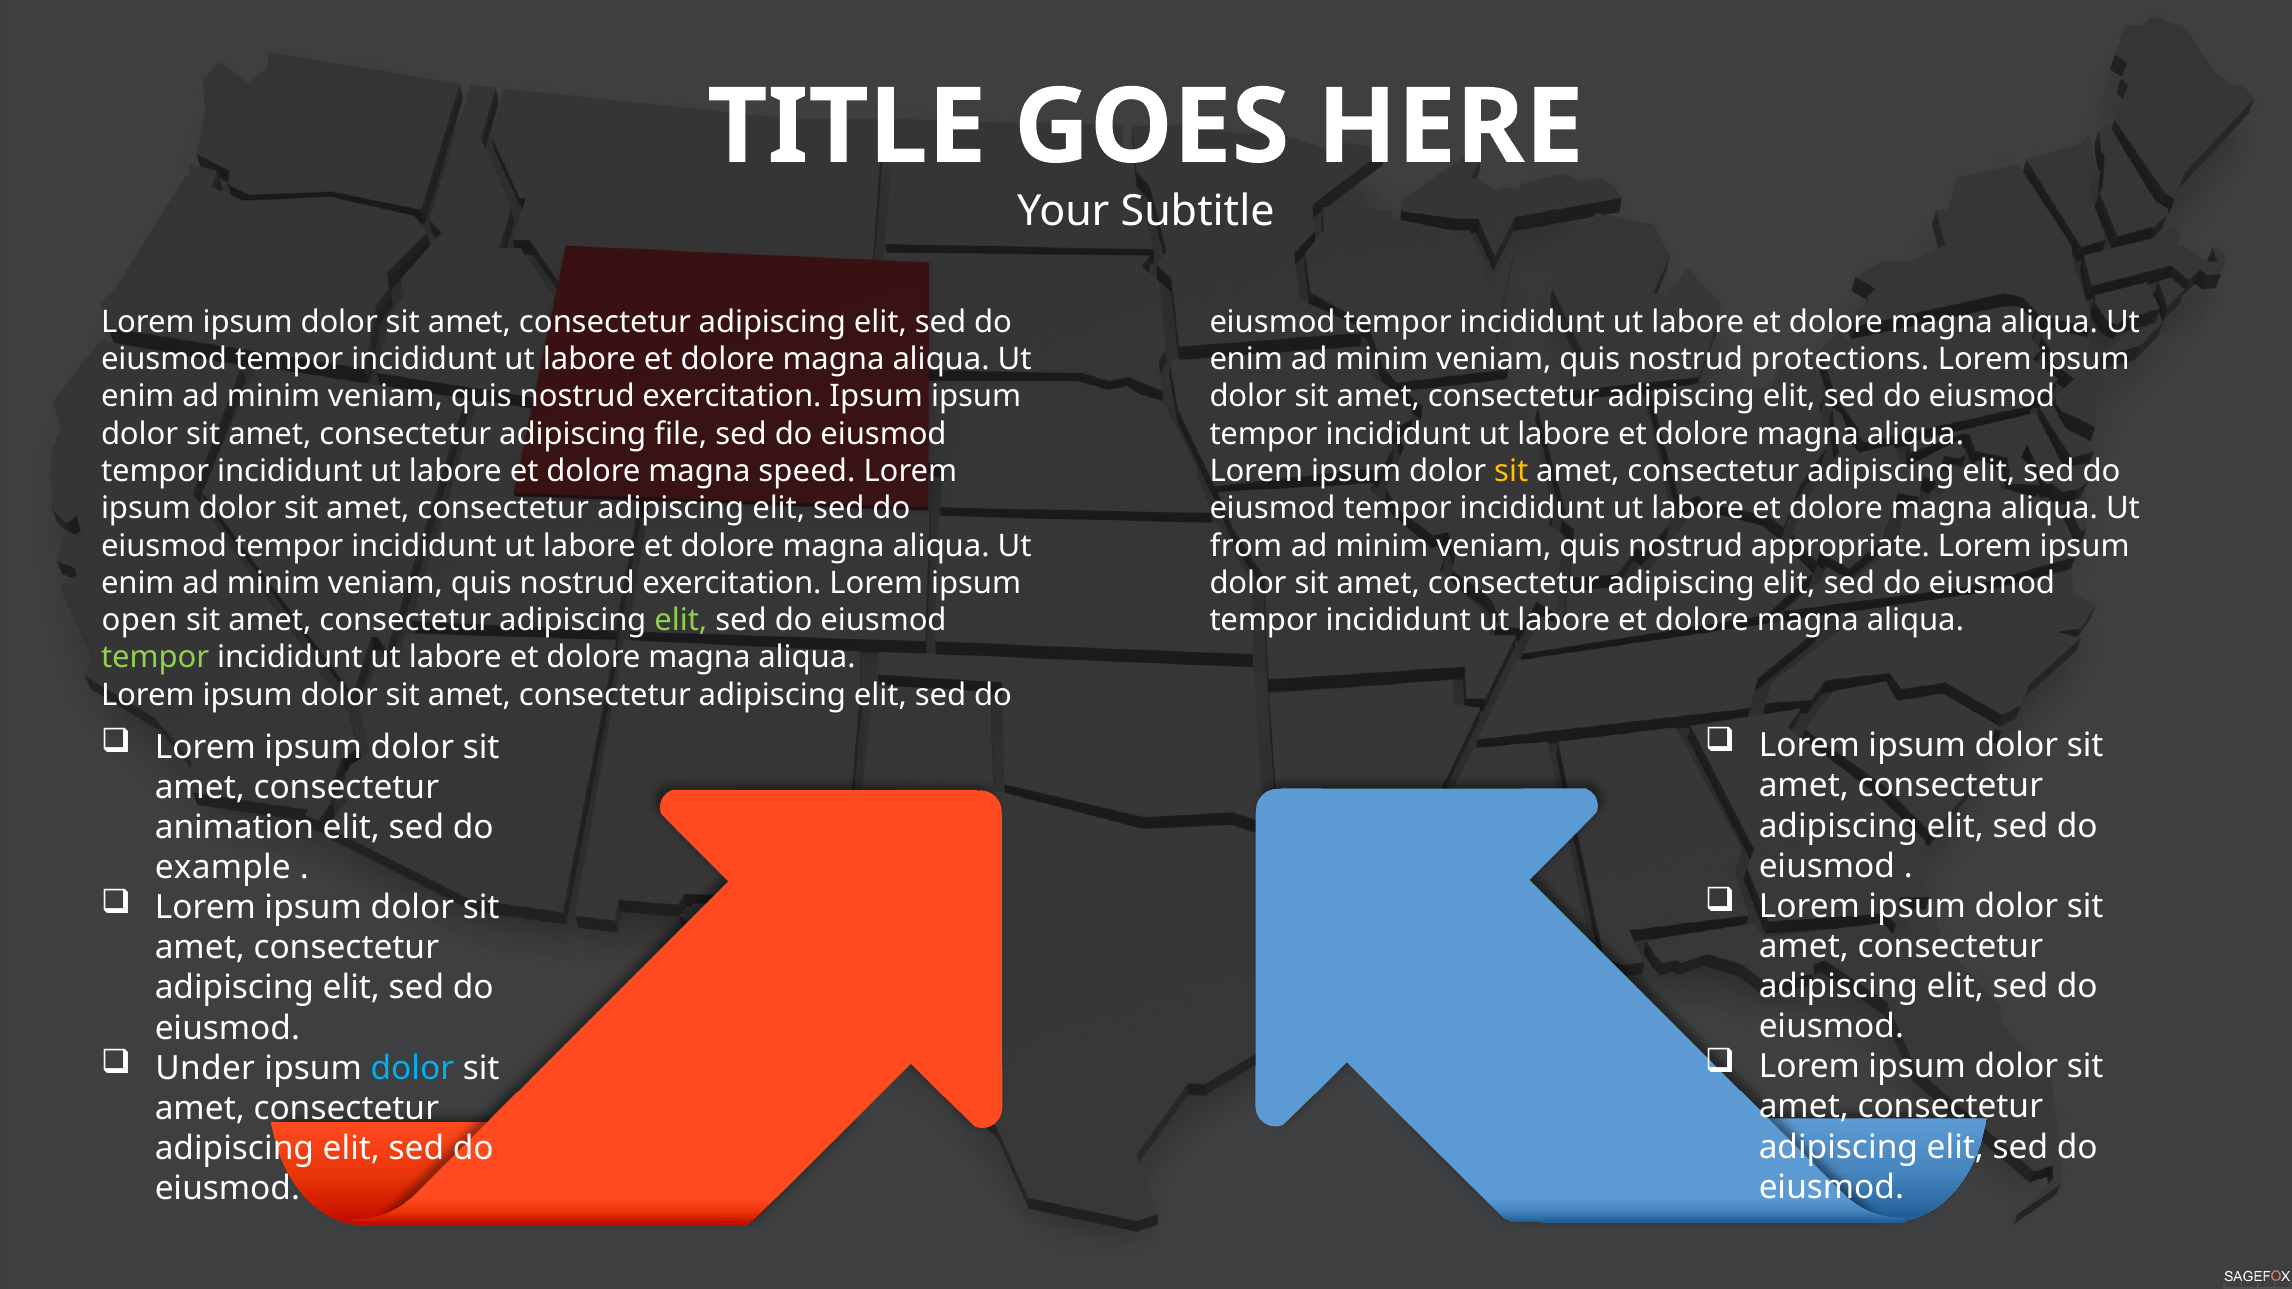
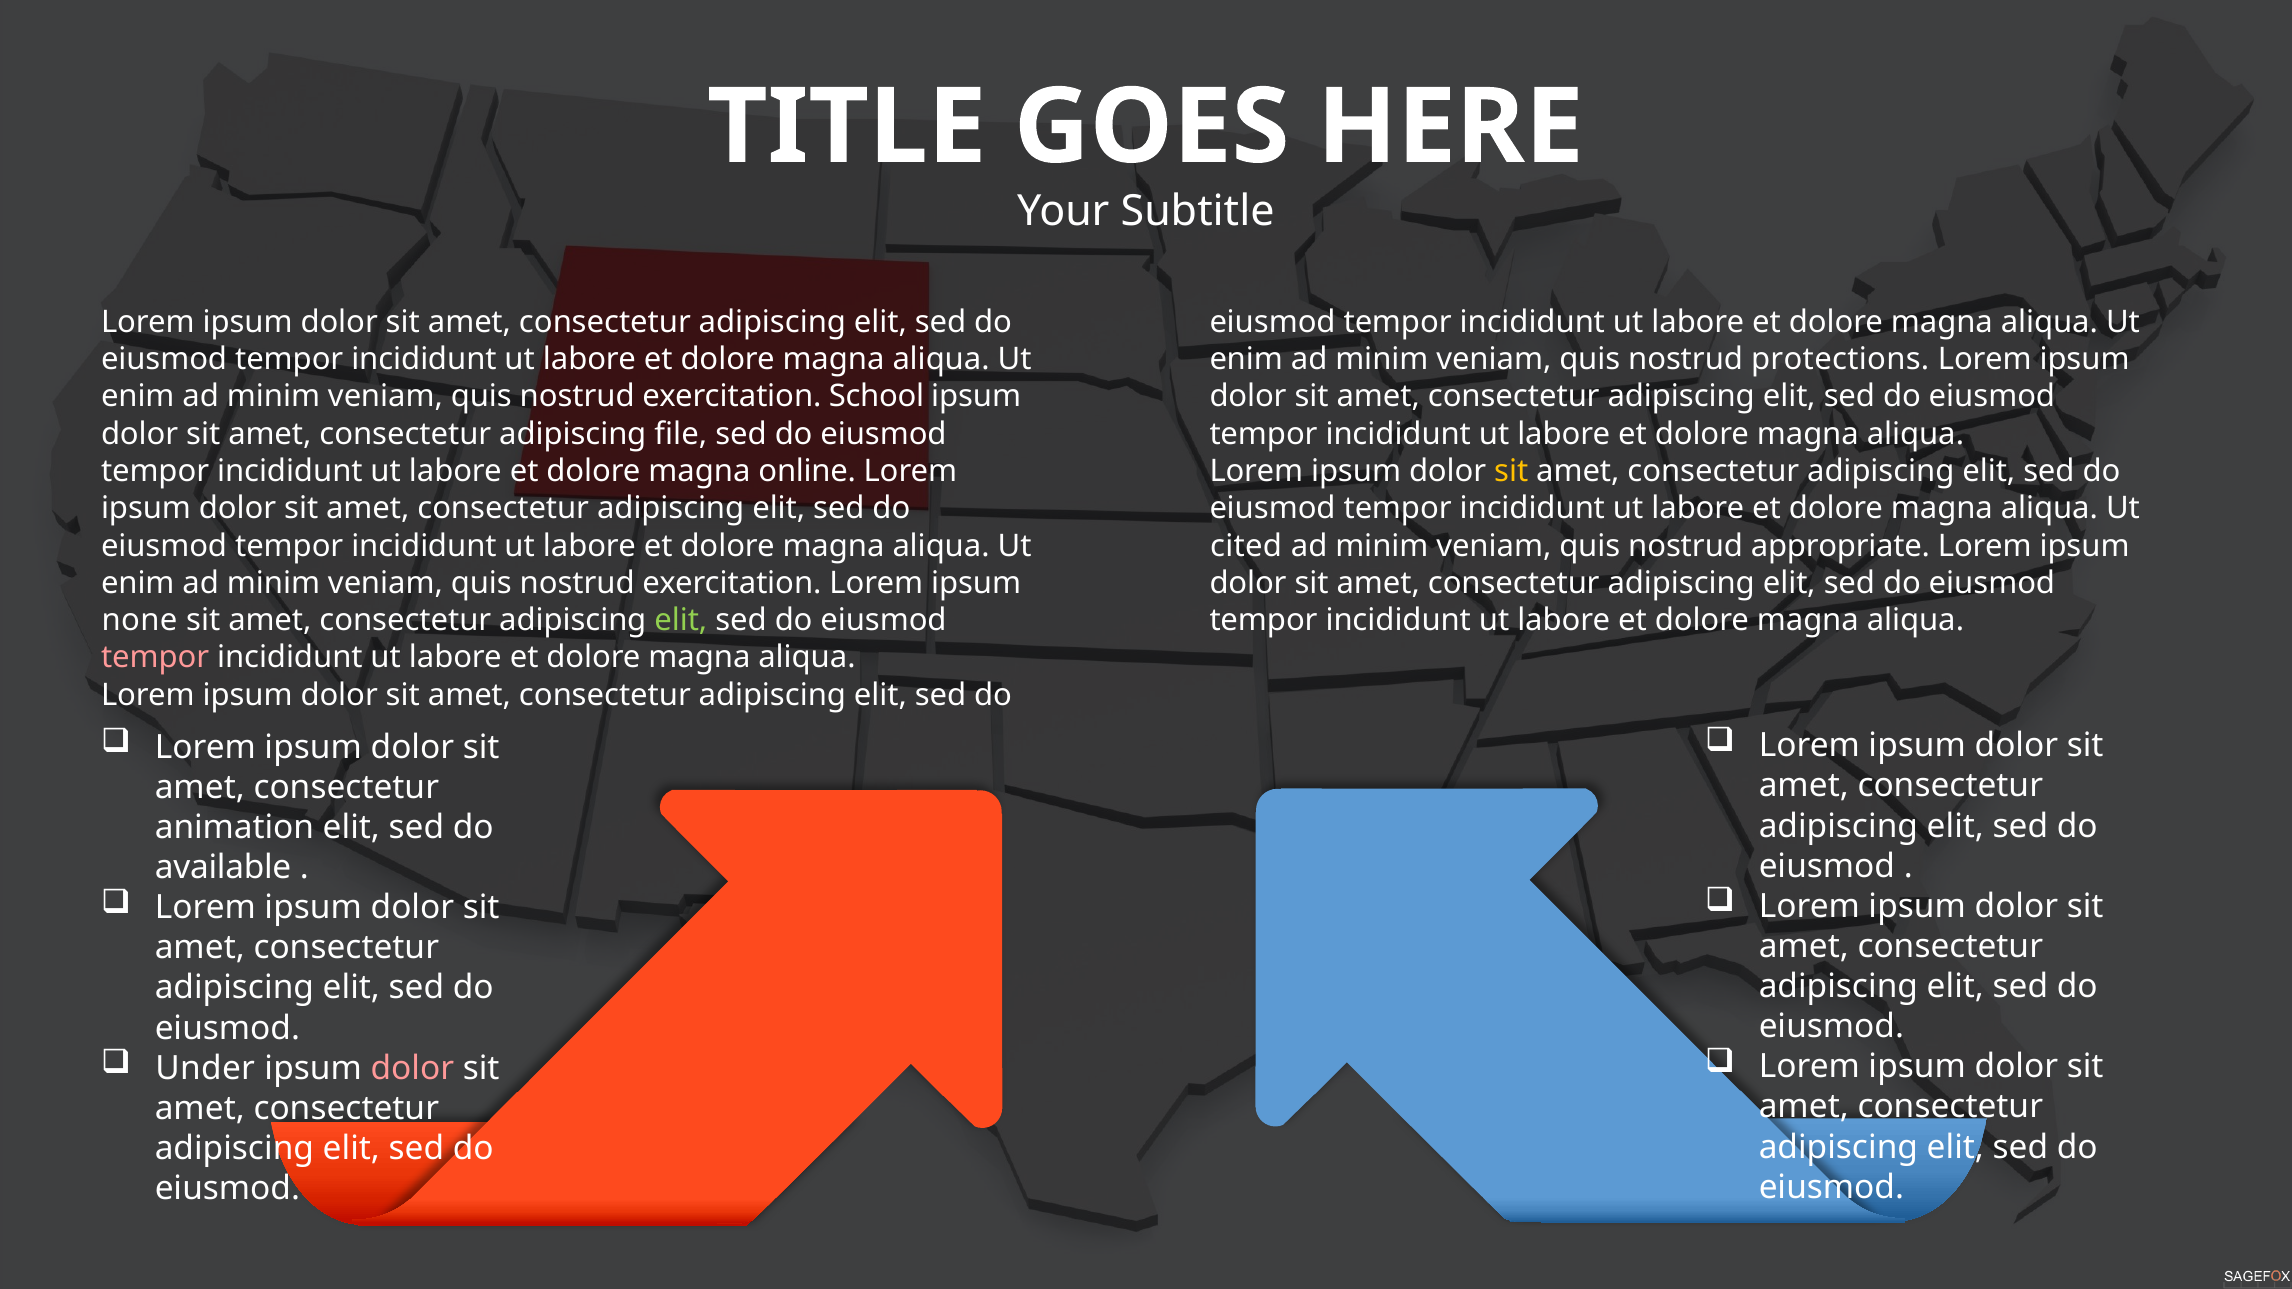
exercitation Ipsum: Ipsum -> School (876, 397)
speed: speed -> online (807, 471)
from: from -> cited (1246, 546)
open: open -> none (139, 621)
tempor colour: light green -> pink (155, 658)
example: example -> available (223, 868)
dolor colour: light blue -> pink (412, 1068)
